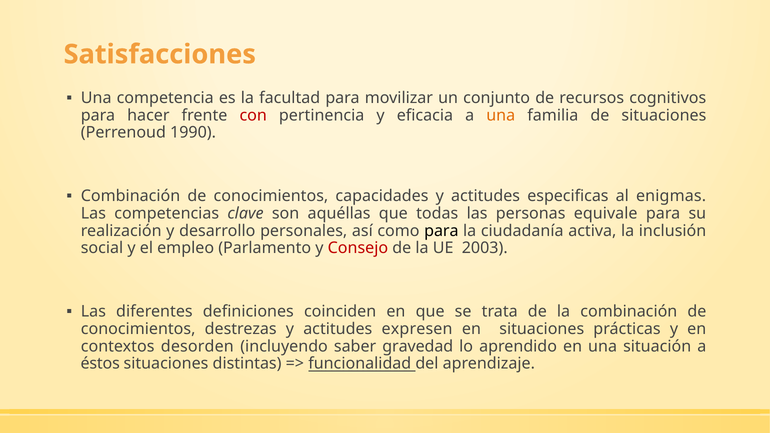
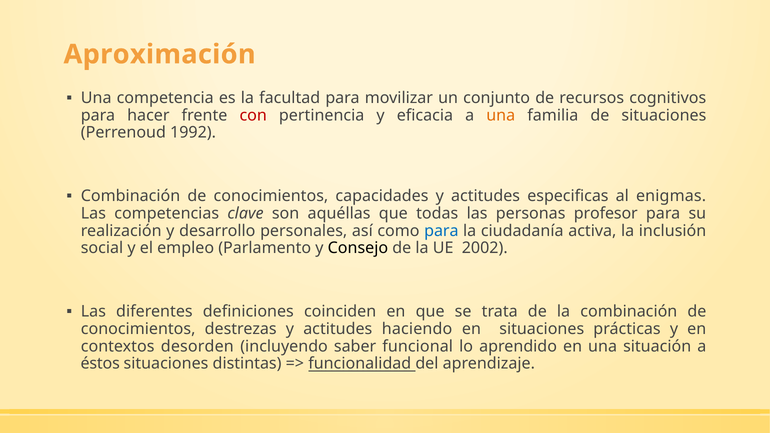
Satisfacciones: Satisfacciones -> Aproximación (160, 54)
1990: 1990 -> 1992 (193, 133)
equivale: equivale -> profesor (606, 214)
para colour: black -> blue (441, 231)
Consejo colour: red -> black (358, 248)
2003: 2003 -> 2002 (485, 248)
expresen: expresen -> haciendo (417, 329)
gravedad: gravedad -> funcional (418, 346)
